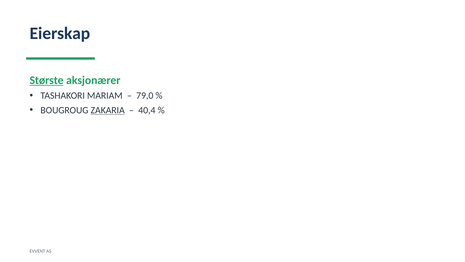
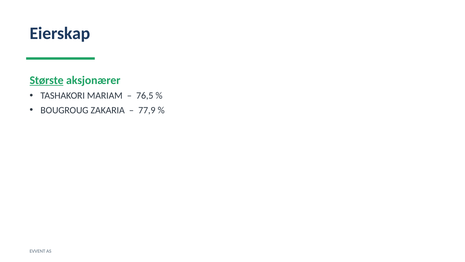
79,0: 79,0 -> 76,5 (145, 96)
ZAKARIA underline: present -> none (108, 110)
40,4: 40,4 -> 77,9 (147, 110)
